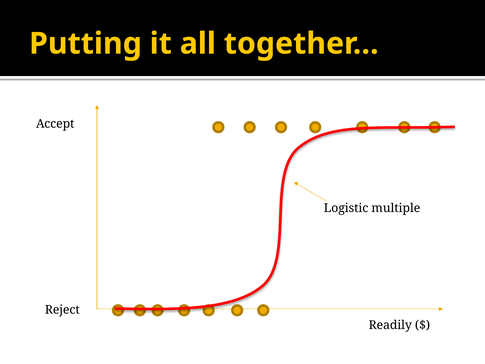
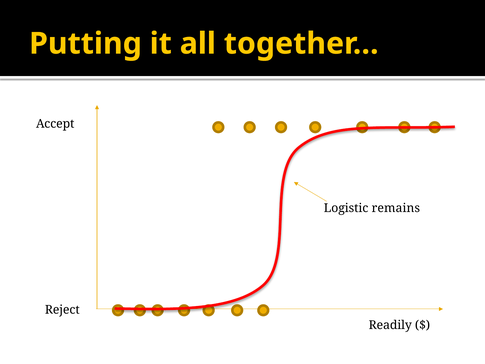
multiple: multiple -> remains (396, 208)
